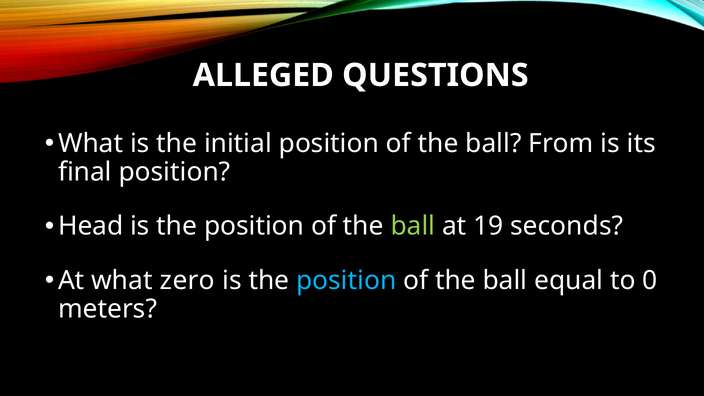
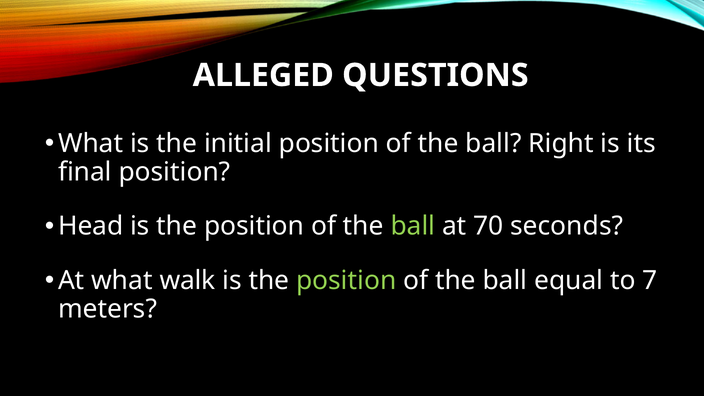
From: From -> Right (561, 143)
19: 19 -> 70 (488, 226)
zero: zero -> walk (188, 281)
position colour: light blue -> light green (346, 281)
0: 0 -> 7 (650, 281)
